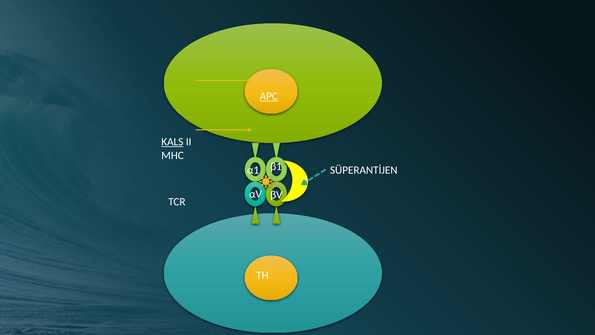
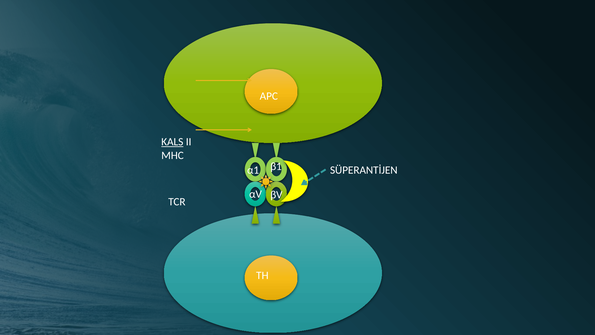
APC underline: present -> none (269, 96)
